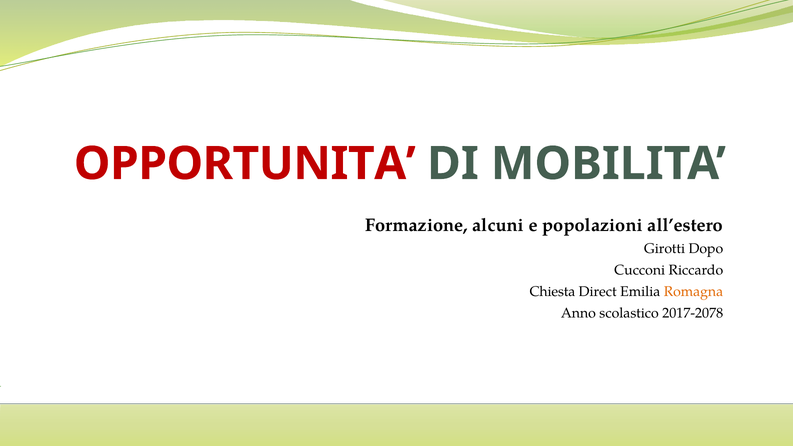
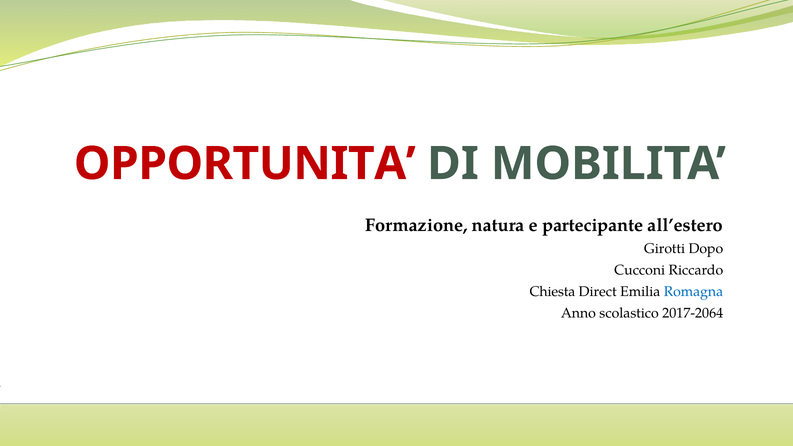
alcuni: alcuni -> natura (498, 225)
popolazioni: popolazioni -> partecipante (593, 225)
Romagna colour: orange -> blue (694, 292)
2017-2078: 2017-2078 -> 2017-2064 (693, 313)
